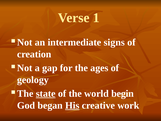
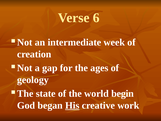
1: 1 -> 6 (96, 18)
signs: signs -> week (114, 42)
state underline: present -> none (46, 93)
